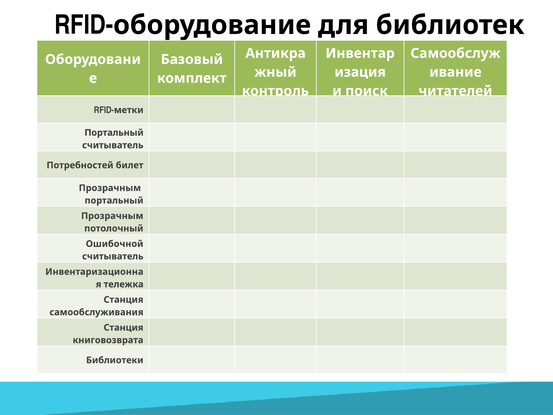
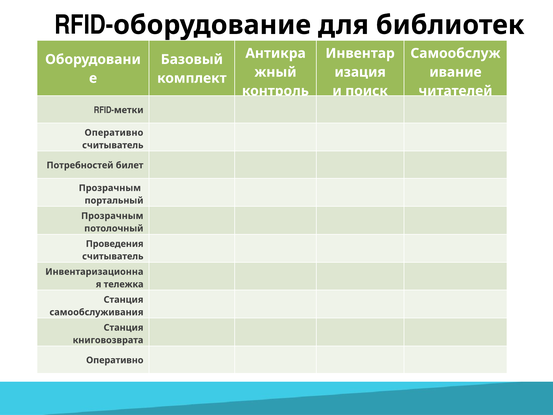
Портальный: Портальный -> Оперативно (114, 133)
Ошибочной: Ошибочной -> Проведения (115, 244)
Библиотеки: Библиотеки -> Оперативно (115, 360)
